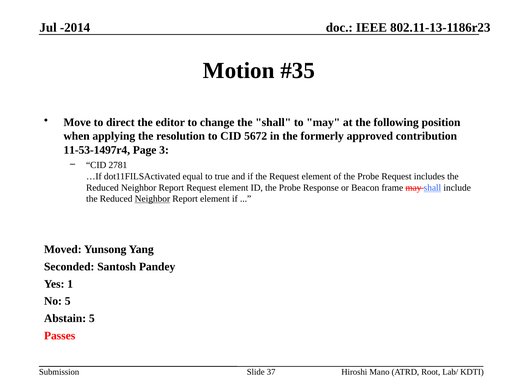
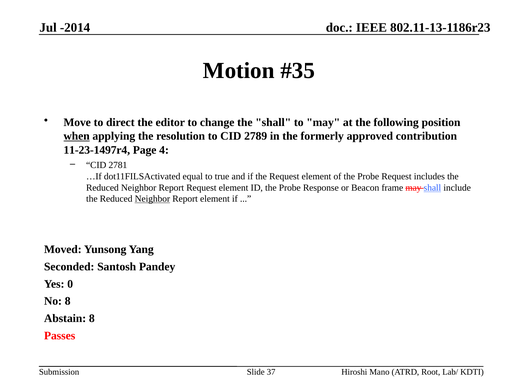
when underline: none -> present (77, 136)
5672: 5672 -> 2789 (256, 136)
11-53-1497r4: 11-53-1497r4 -> 11-23-1497r4 (97, 150)
3: 3 -> 4 (164, 150)
1: 1 -> 0 (70, 284)
No 5: 5 -> 8 (68, 301)
Abstain 5: 5 -> 8 (92, 319)
